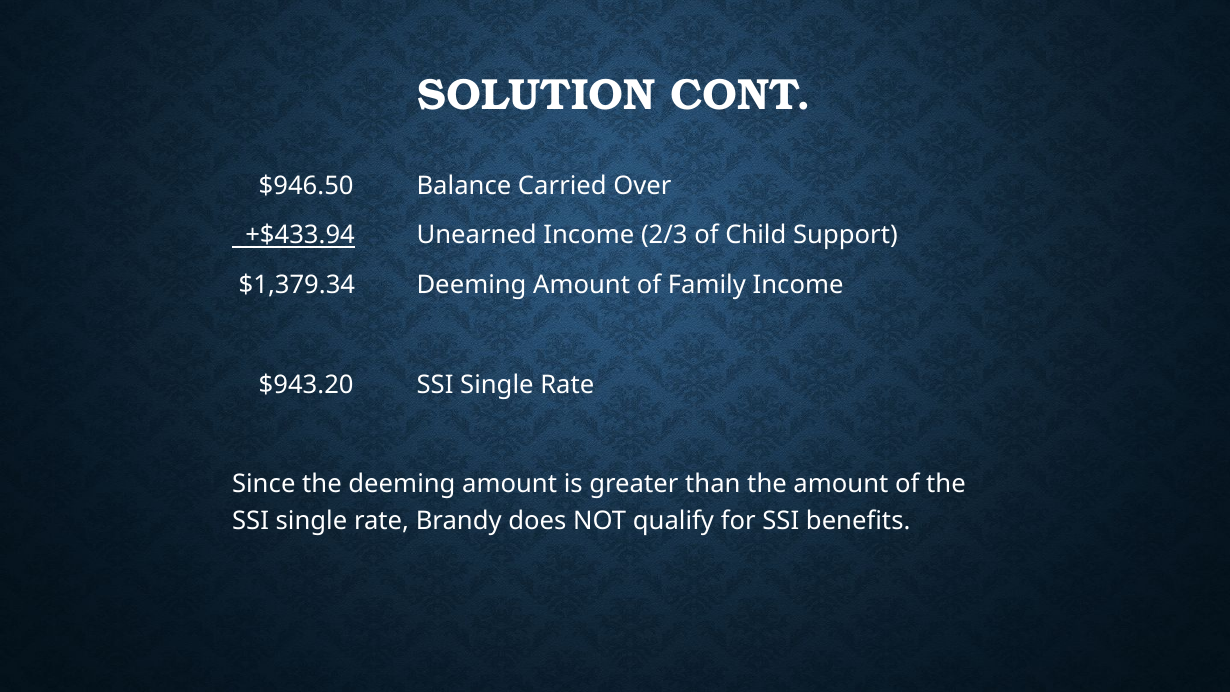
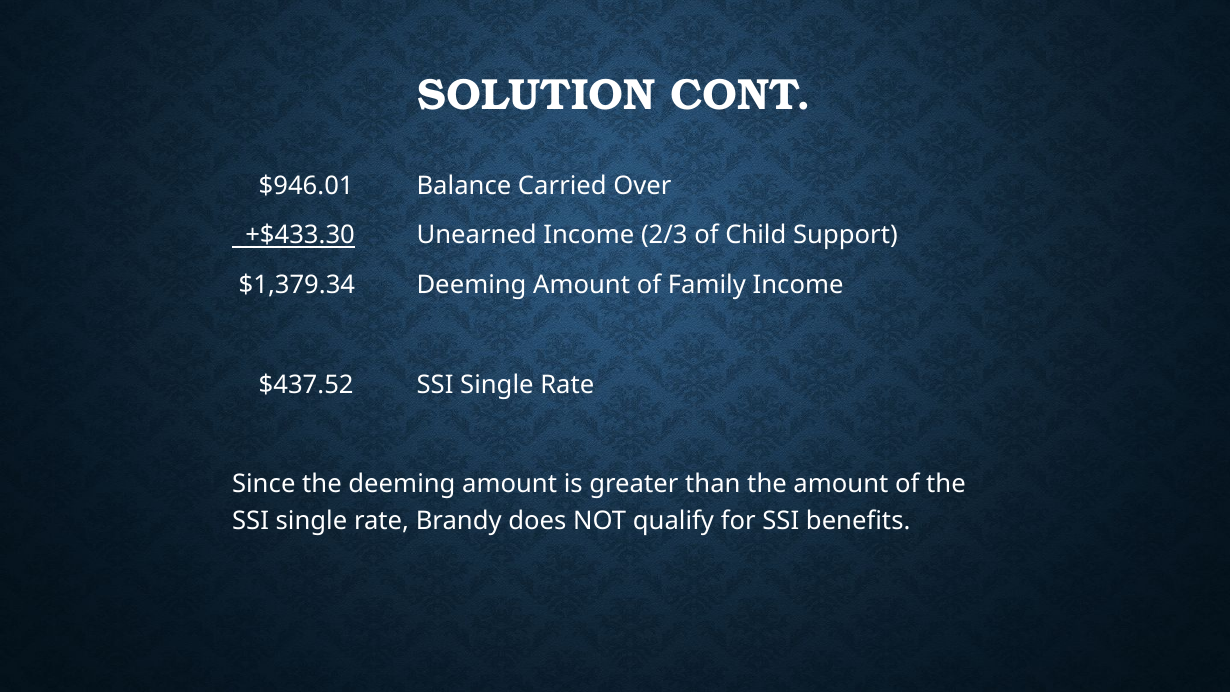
$946.50: $946.50 -> $946.01 (306, 186)
+$433.94: +$433.94 -> +$433.30 (300, 235)
$943.20: $943.20 -> $437.52 (306, 385)
